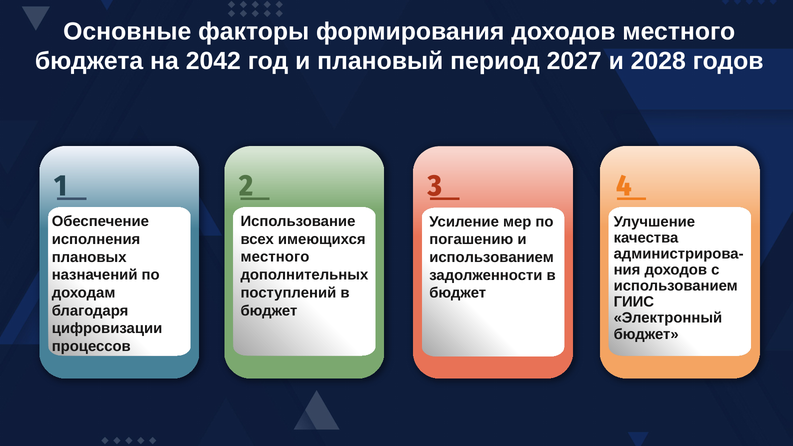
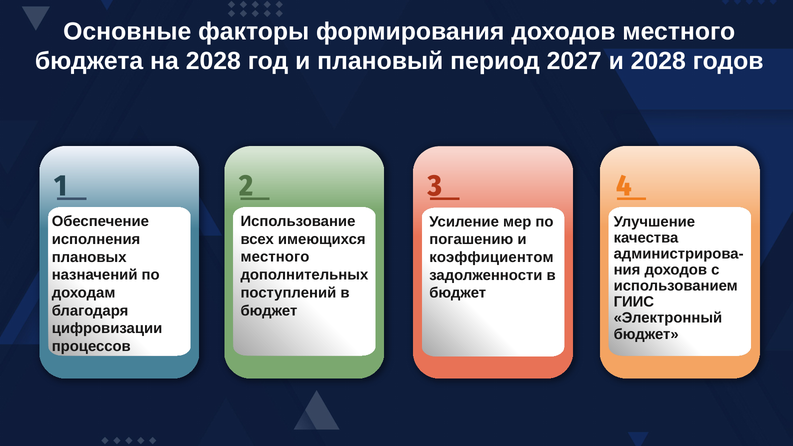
на 2042: 2042 -> 2028 (213, 61)
использованием: использованием -> коэффициентом (491, 257)
